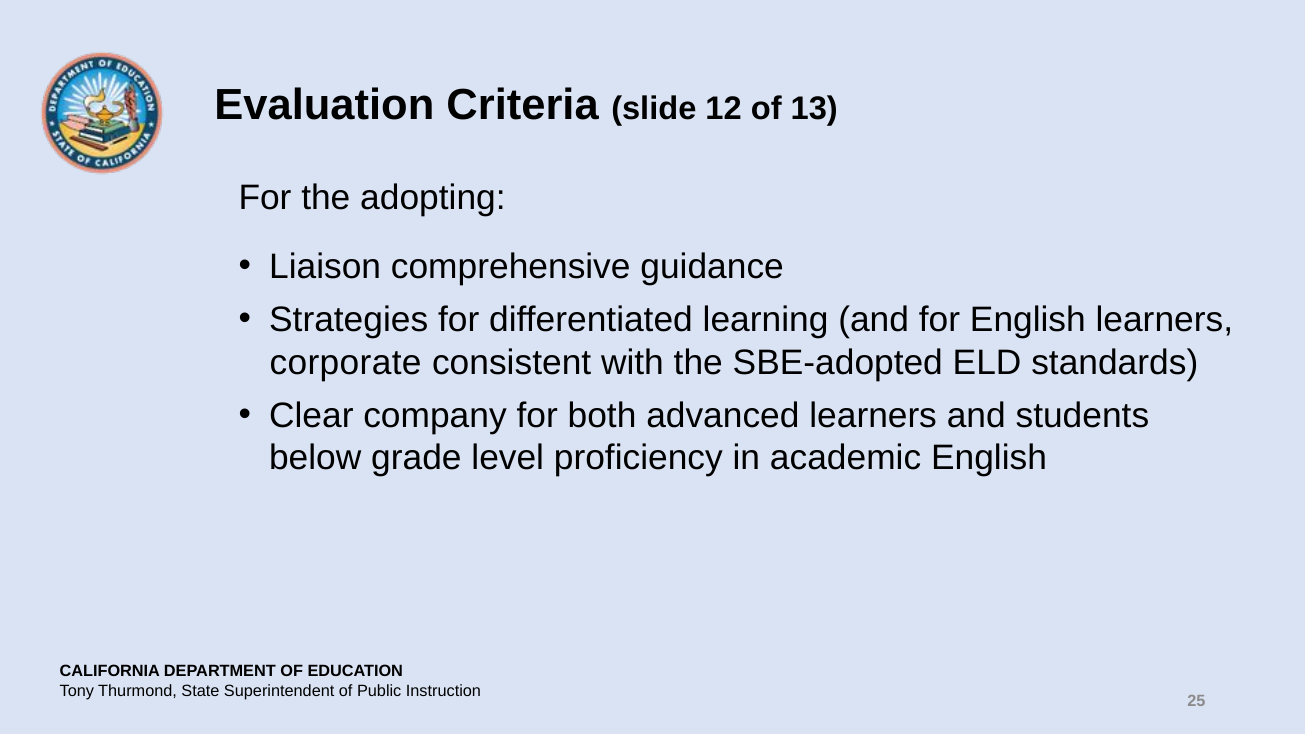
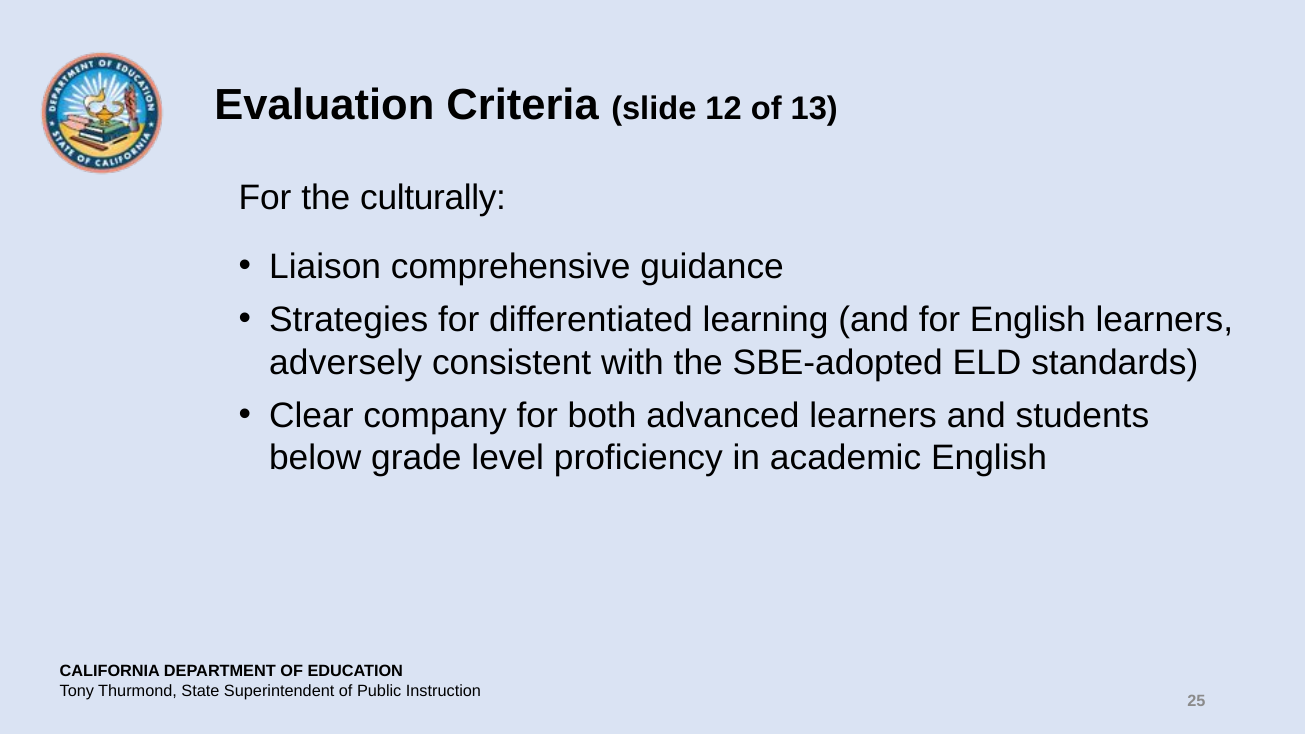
adopting: adopting -> culturally (433, 198)
corporate: corporate -> adversely (346, 363)
